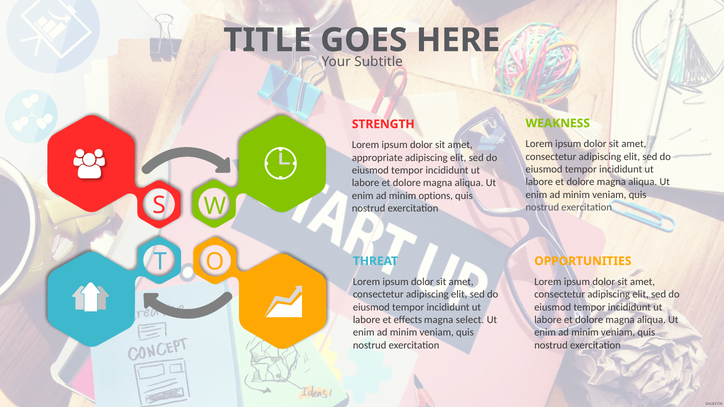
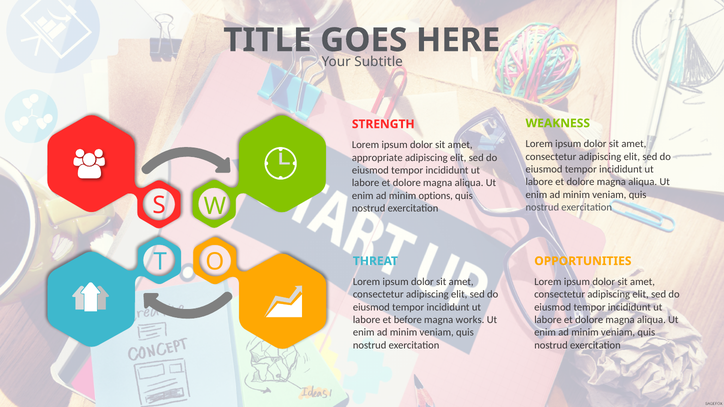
effects: effects -> before (408, 320)
select: select -> works (470, 320)
